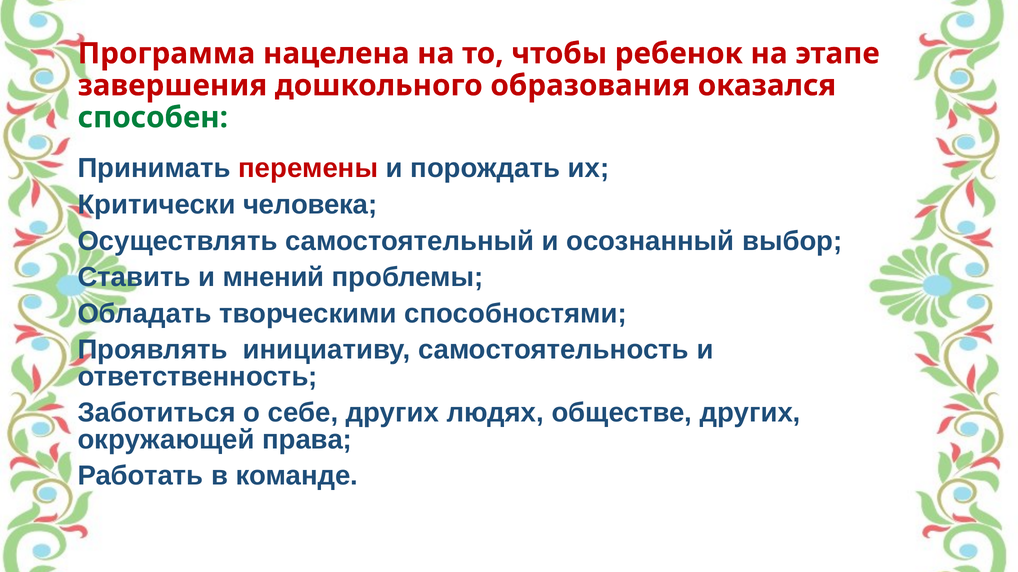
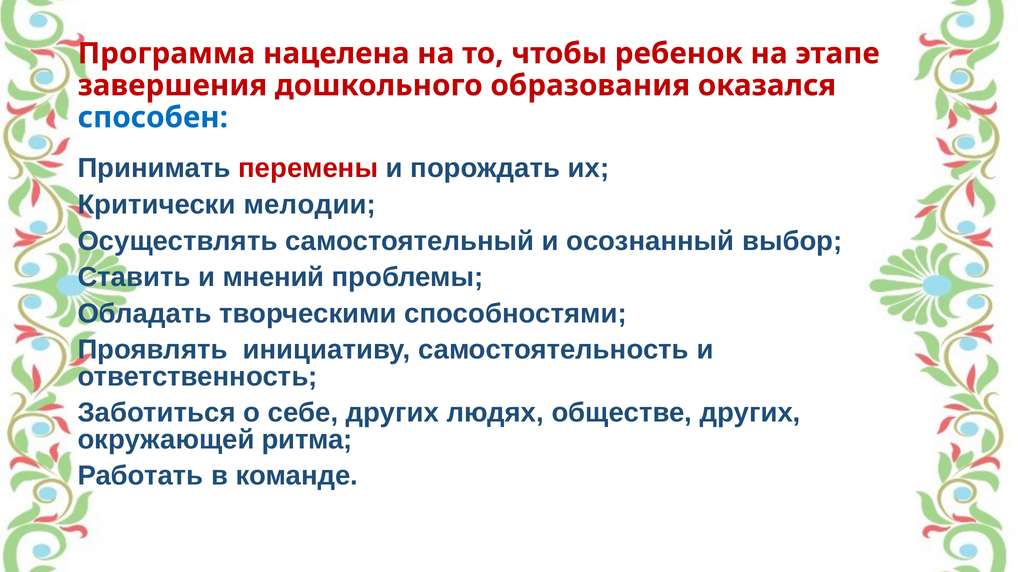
способен colour: green -> blue (153, 118)
человека: человека -> мелодии (310, 205)
права: права -> ритма (307, 440)
